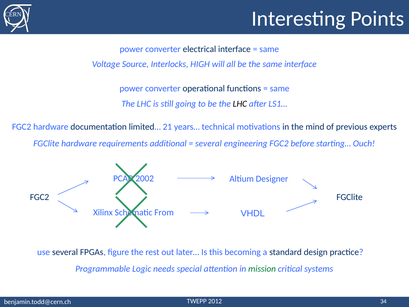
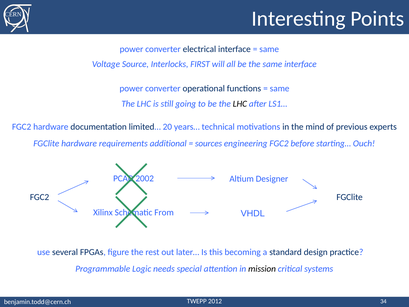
HIGH: HIGH -> FIRST (200, 64)
21: 21 -> 20 (167, 127)
several: several -> sources (209, 143)
mission colour: green -> black (262, 269)
